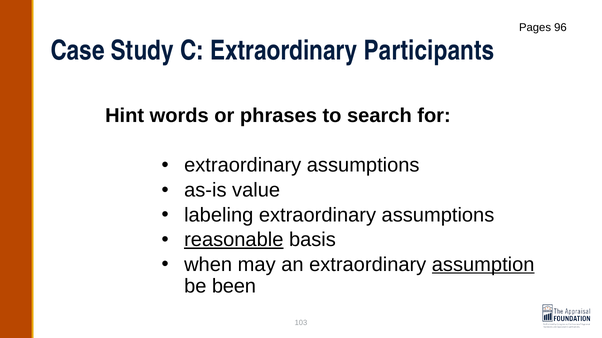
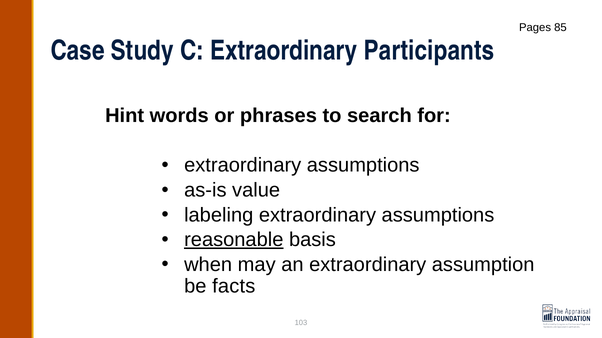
96: 96 -> 85 (560, 28)
assumption underline: present -> none (483, 265)
been: been -> facts (234, 287)
